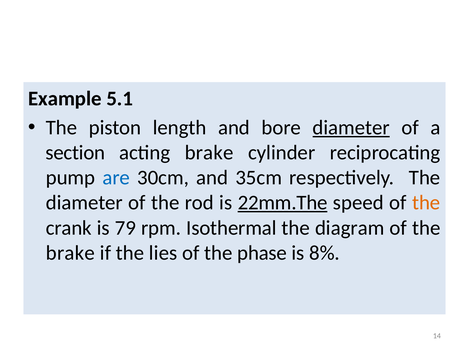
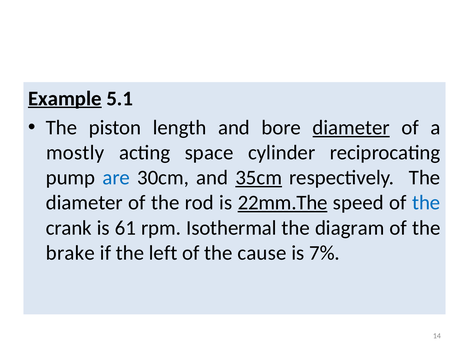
Example underline: none -> present (65, 98)
section: section -> mostly (75, 153)
acting brake: brake -> space (209, 153)
35cm underline: none -> present (259, 178)
the colour: orange -> blue (426, 203)
79: 79 -> 61 (125, 228)
lies: lies -> left (163, 253)
phase: phase -> cause (262, 253)
8%: 8% -> 7% (325, 253)
